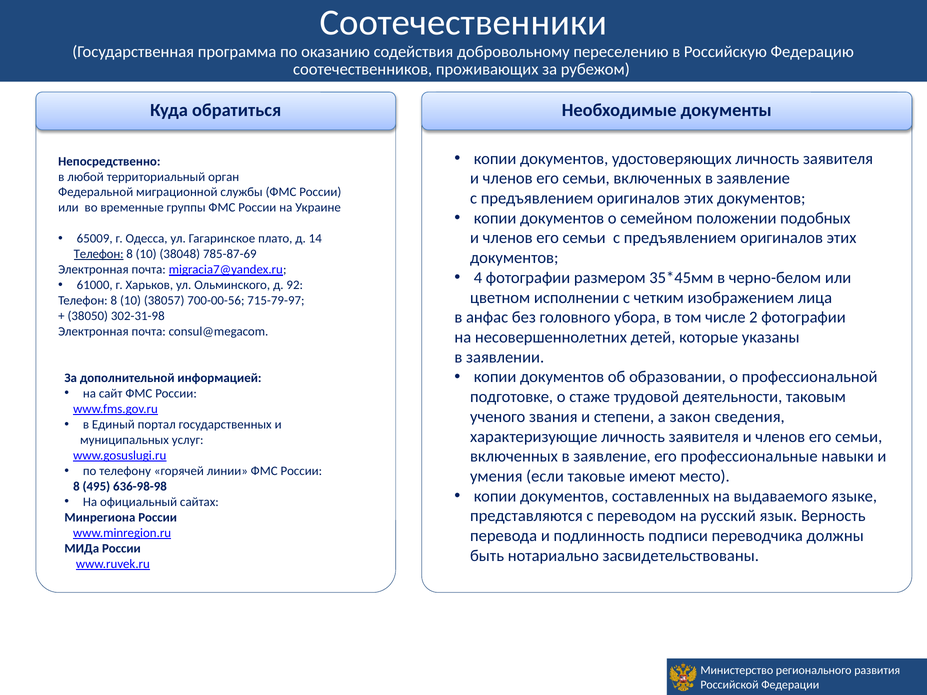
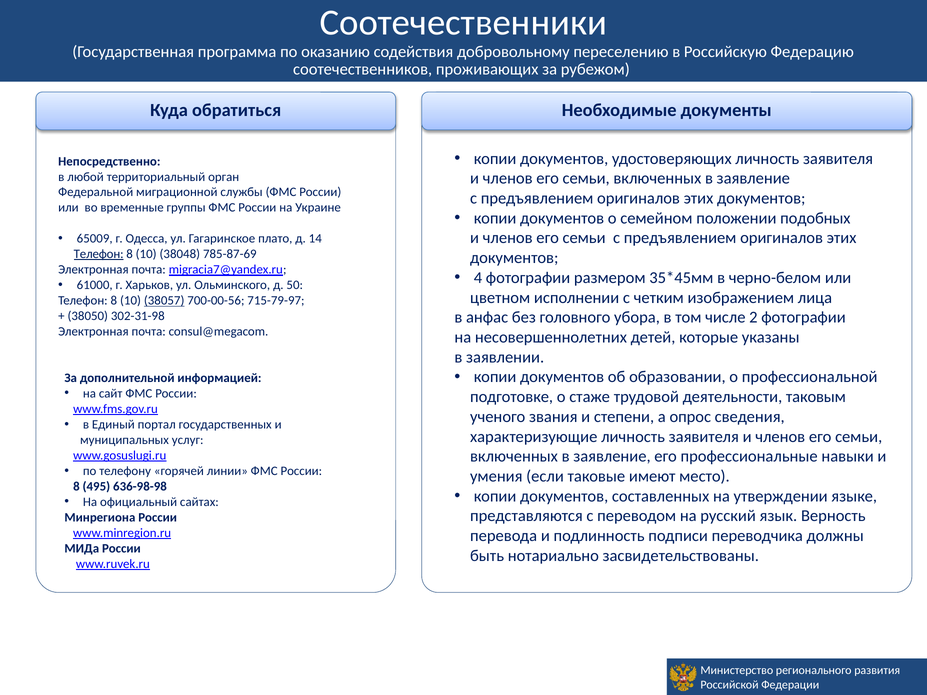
92: 92 -> 50 (295, 285)
38057 underline: none -> present (164, 301)
закон: закон -> опрос (690, 417)
выдаваемого: выдаваемого -> утверждении (781, 496)
